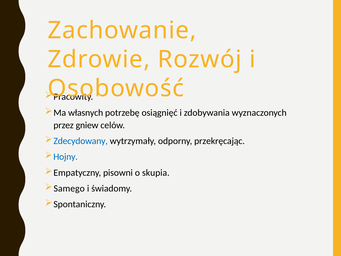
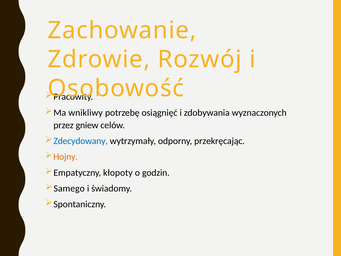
własnych: własnych -> wnikliwy (86, 113)
Hojny colour: blue -> orange (66, 157)
pisowni: pisowni -> kłopoty (118, 173)
skupia: skupia -> godzin (156, 173)
